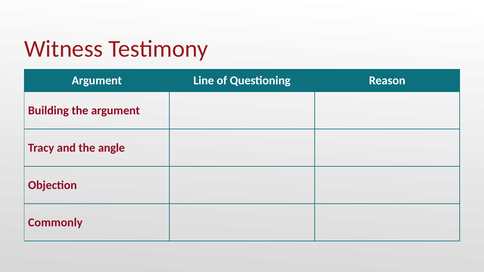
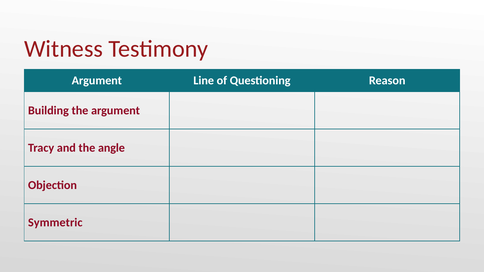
Commonly: Commonly -> Symmetric (55, 223)
